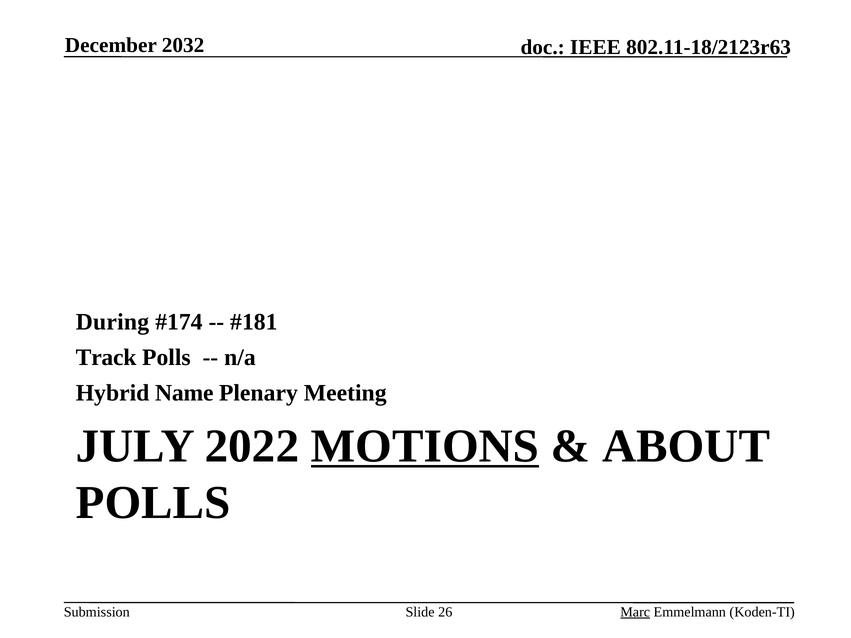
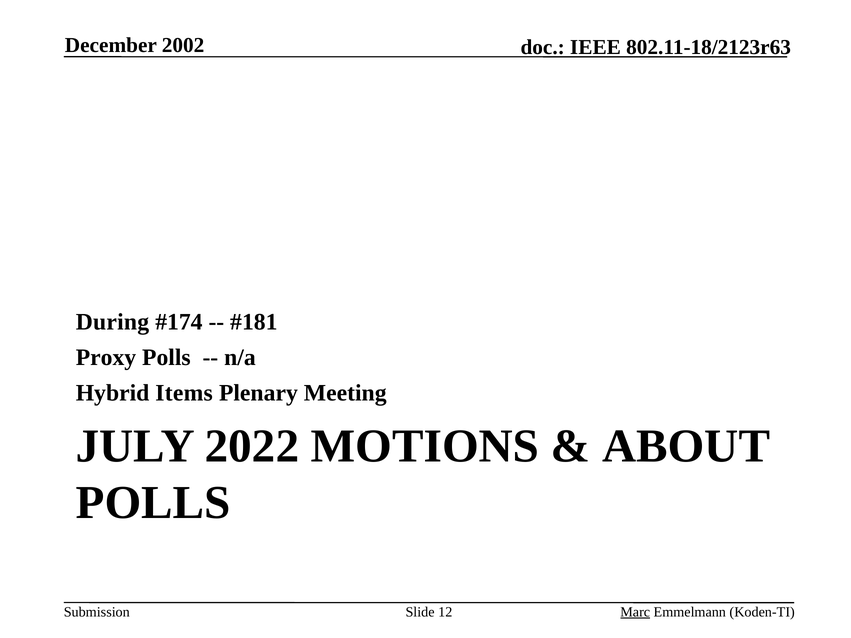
2032: 2032 -> 2002 (183, 45)
Track: Track -> Proxy (106, 358)
Name: Name -> Items (184, 393)
MOTIONS underline: present -> none (425, 446)
26: 26 -> 12 (445, 612)
